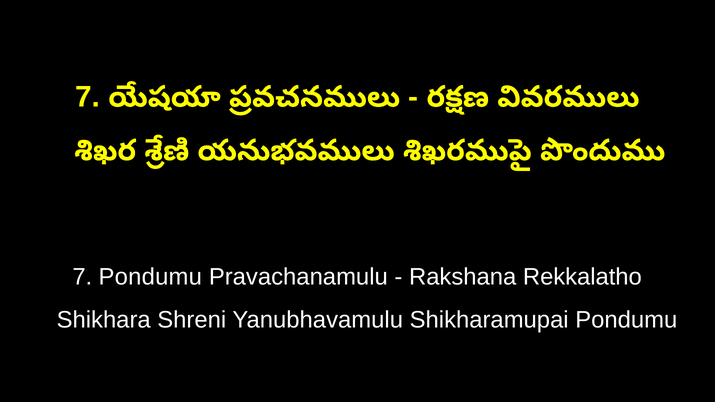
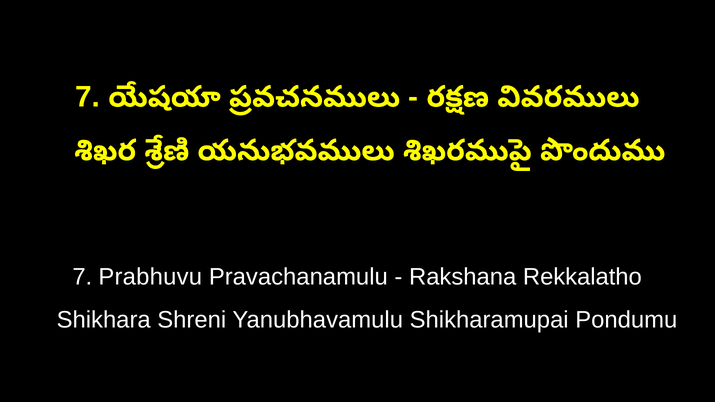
7 Pondumu: Pondumu -> Prabhuvu (150, 277)
